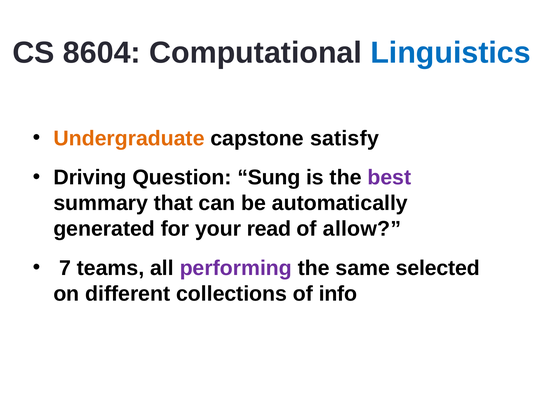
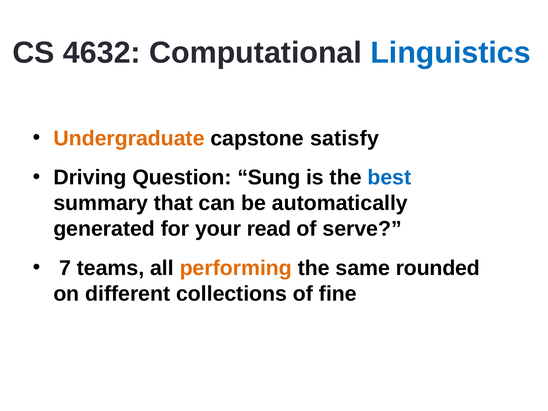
8604: 8604 -> 4632 (102, 53)
best colour: purple -> blue (389, 178)
allow: allow -> serve (362, 229)
performing colour: purple -> orange (236, 268)
selected: selected -> rounded (438, 268)
info: info -> fine (338, 294)
